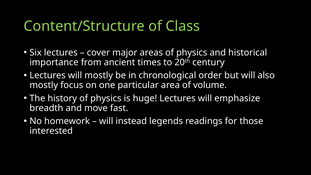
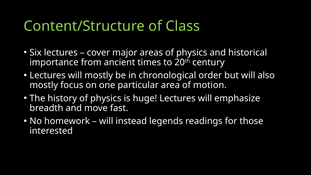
volume: volume -> motion (210, 85)
